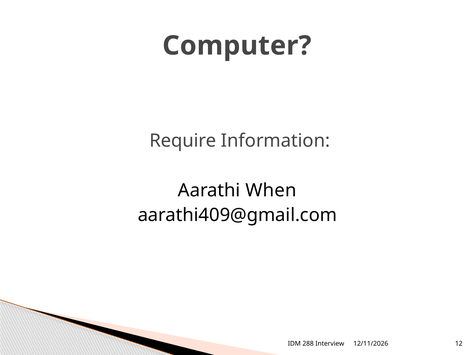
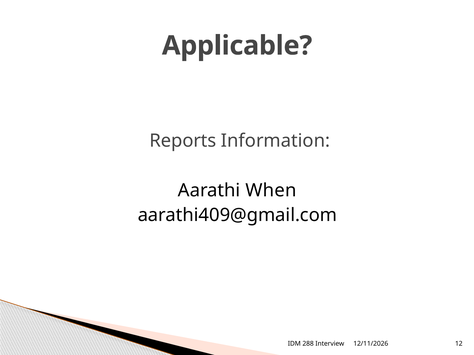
Computer: Computer -> Applicable (237, 46)
Require: Require -> Reports (183, 141)
